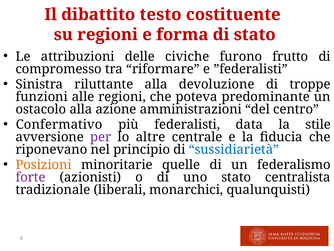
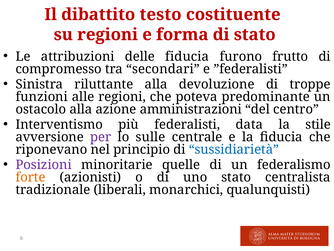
delle civiche: civiche -> fiducia (187, 56)
riformare: riformare -> secondari (163, 69)
Confermativo: Confermativo -> Interventismo (59, 124)
altre: altre -> sulle (151, 137)
Posizioni colour: orange -> purple (44, 165)
forte colour: purple -> orange (31, 177)
